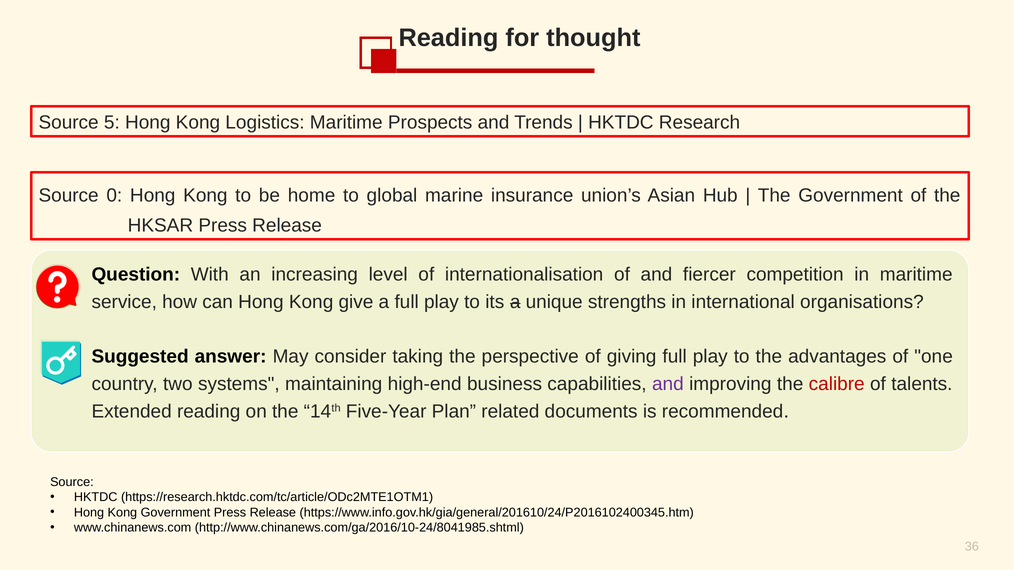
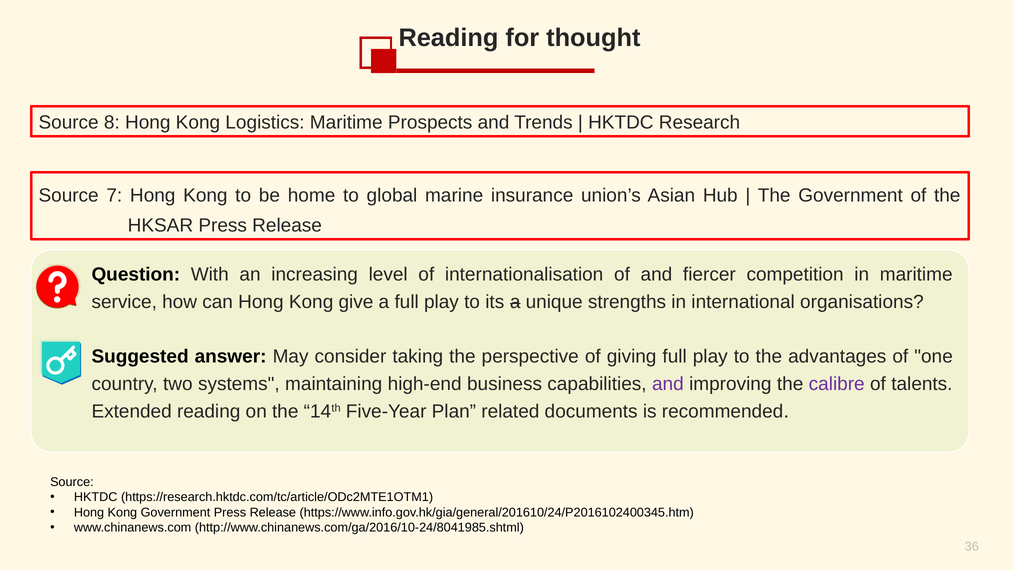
5: 5 -> 8 (112, 123)
0: 0 -> 7 (114, 196)
calibre colour: red -> purple (837, 384)
